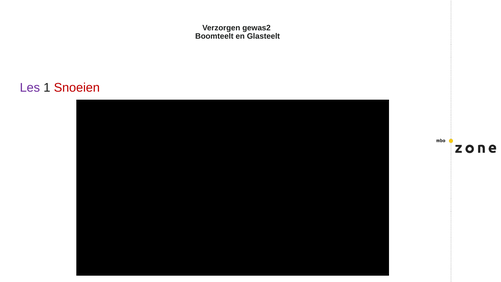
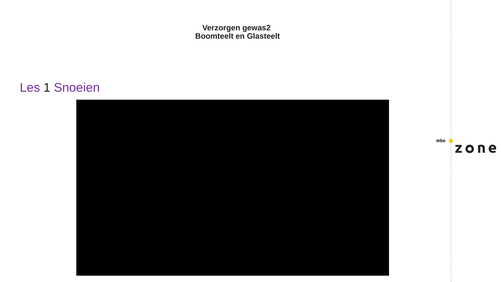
Snoeien colour: red -> purple (77, 88)
